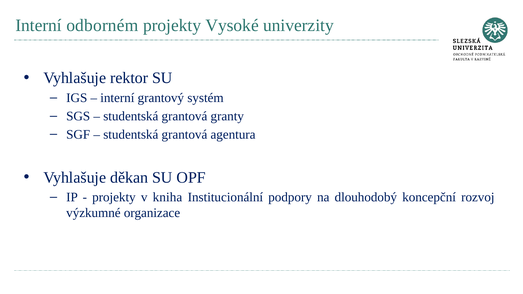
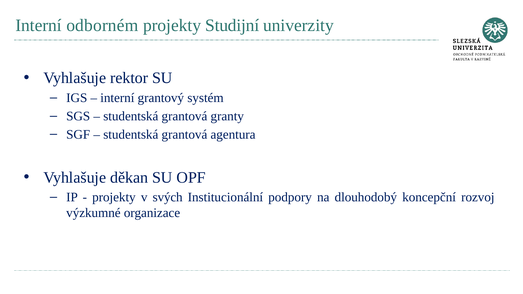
Vysoké: Vysoké -> Studijní (232, 25)
kniha: kniha -> svých (168, 197)
